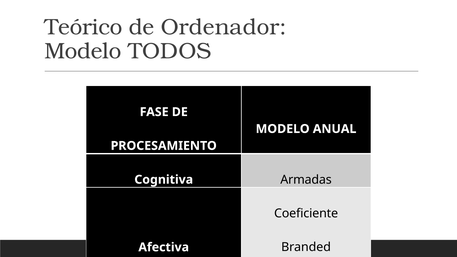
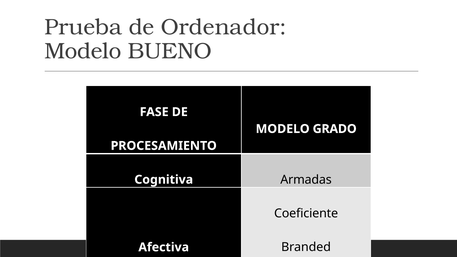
Teórico: Teórico -> Prueba (83, 27)
TODOS: TODOS -> BUENO (170, 51)
ANUAL: ANUAL -> GRADO (335, 129)
